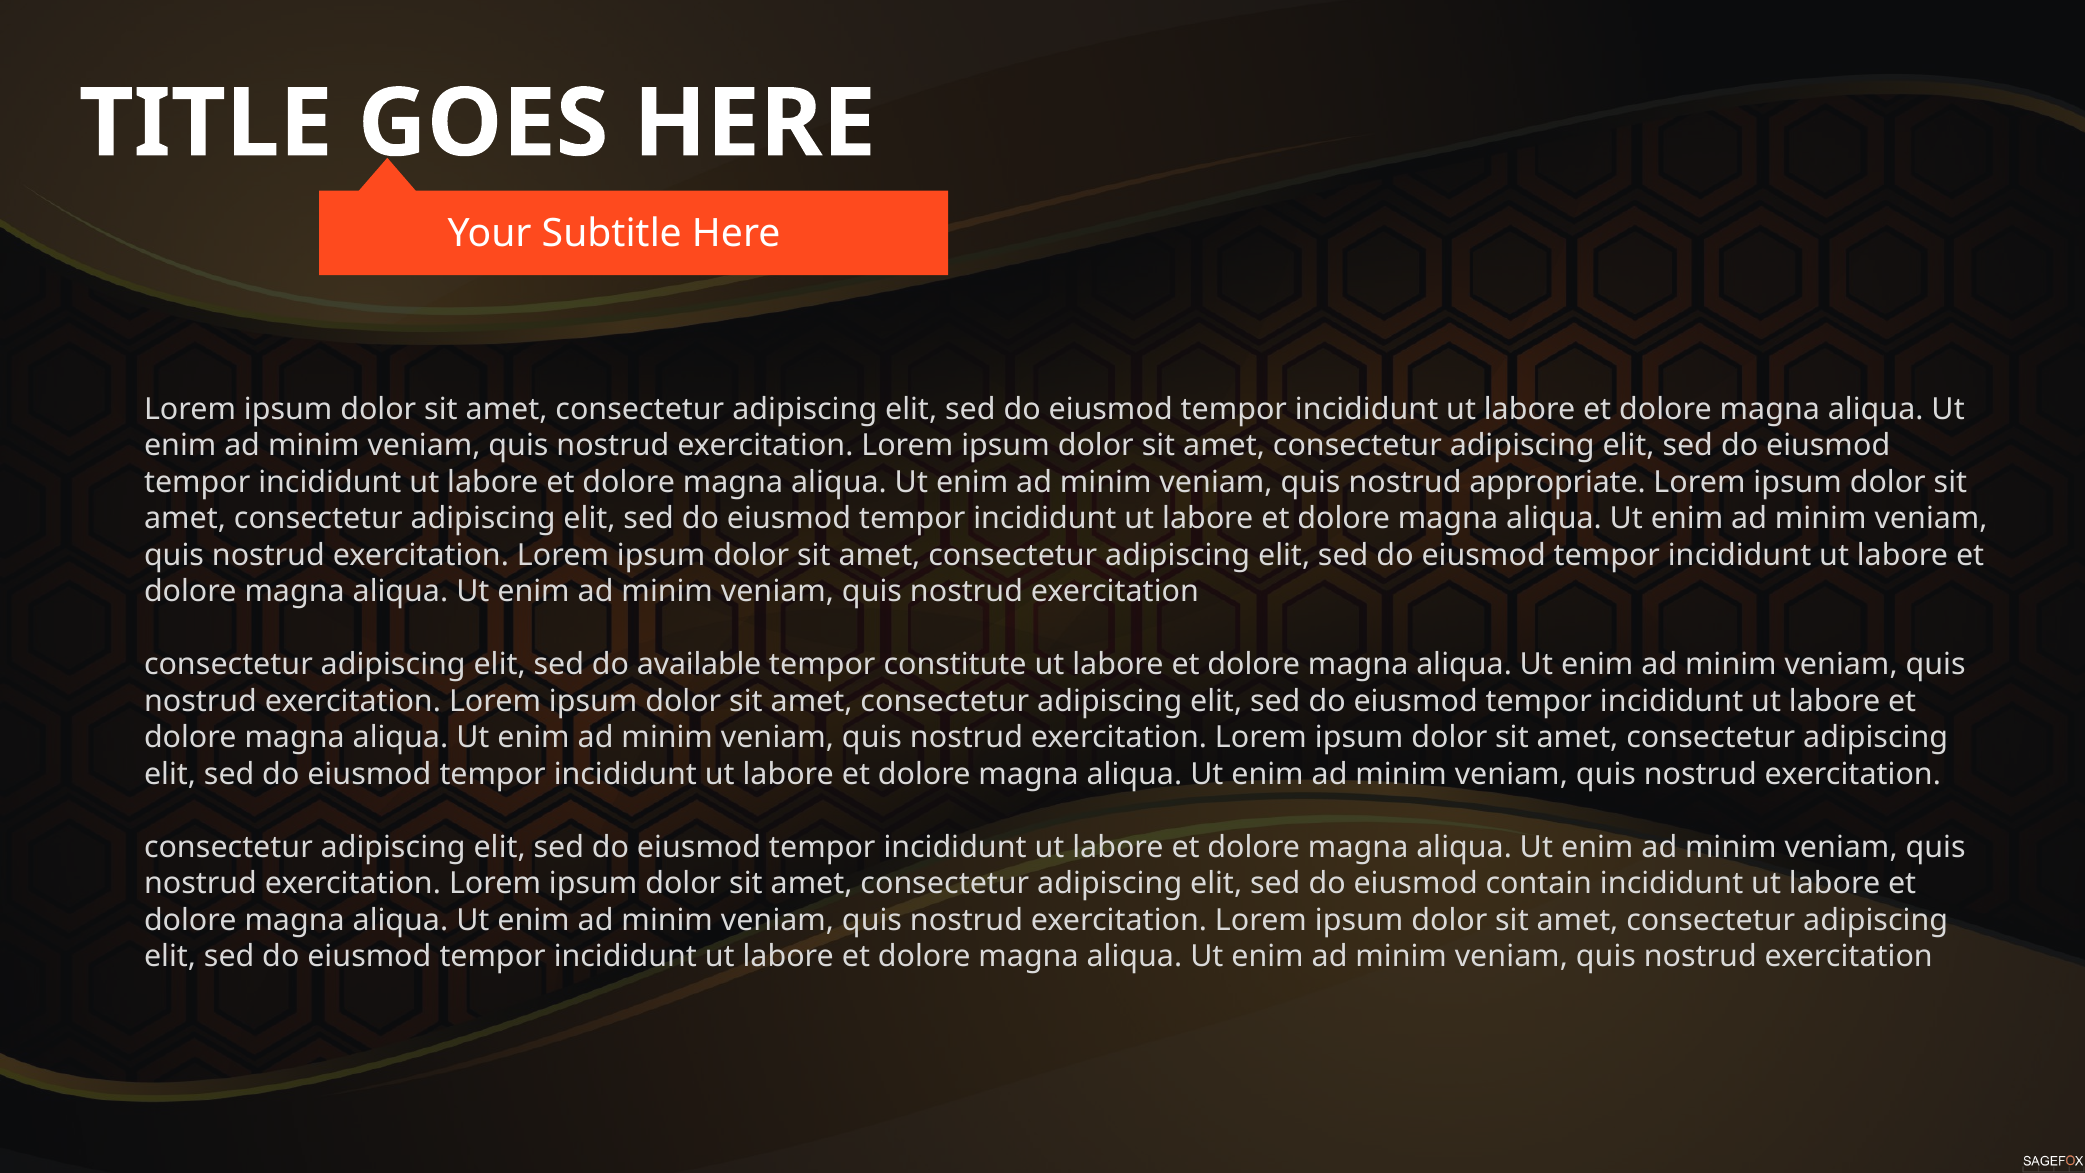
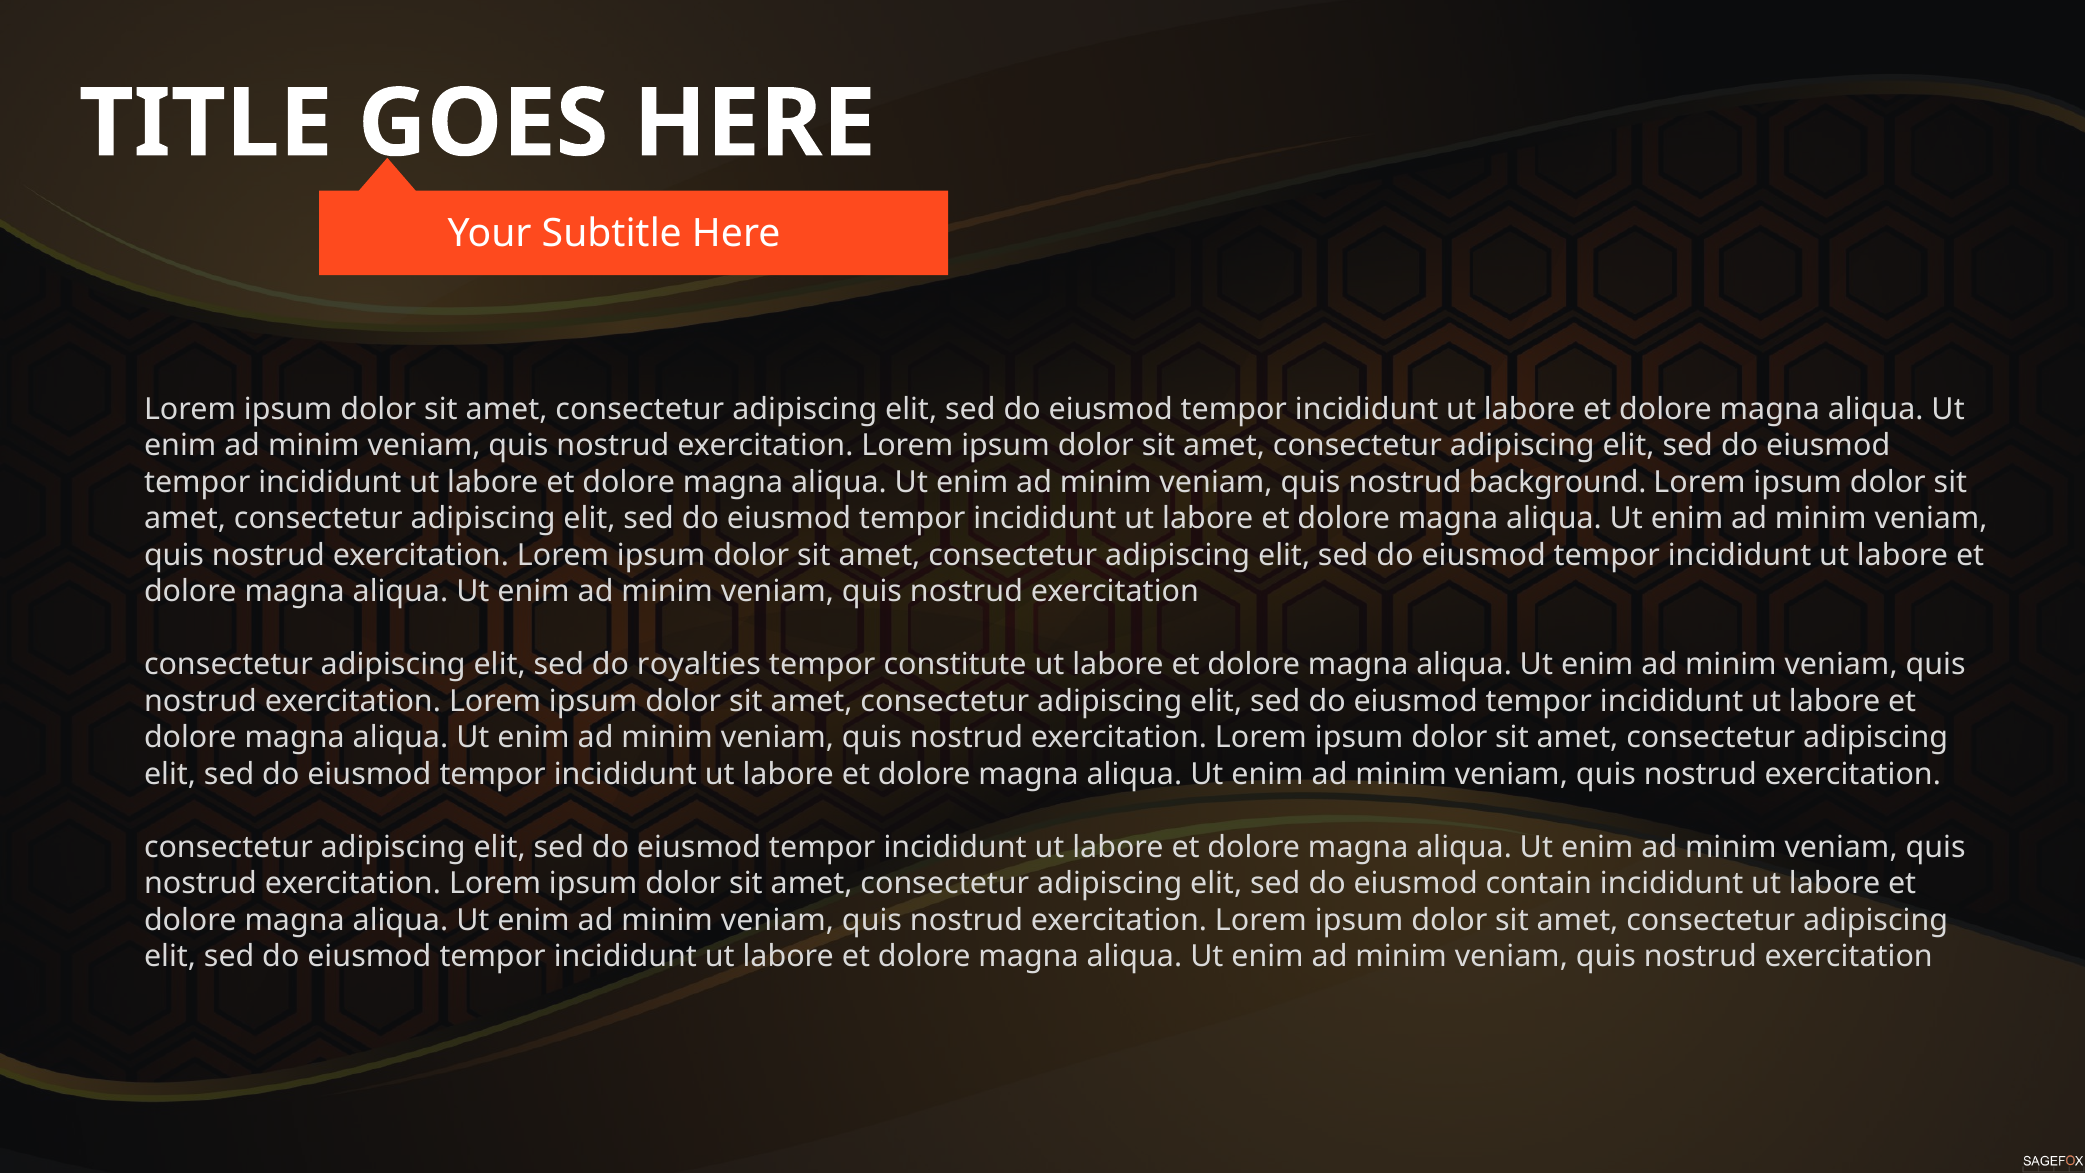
appropriate: appropriate -> background (1558, 482)
available: available -> royalties (699, 664)
